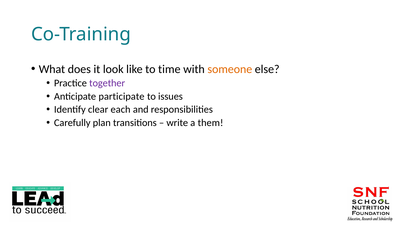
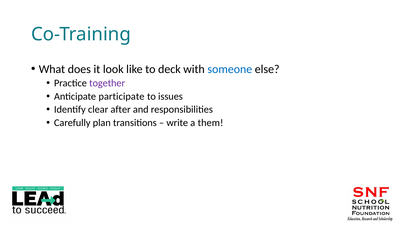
time: time -> deck (169, 69)
someone colour: orange -> blue (230, 69)
each: each -> after (121, 109)
